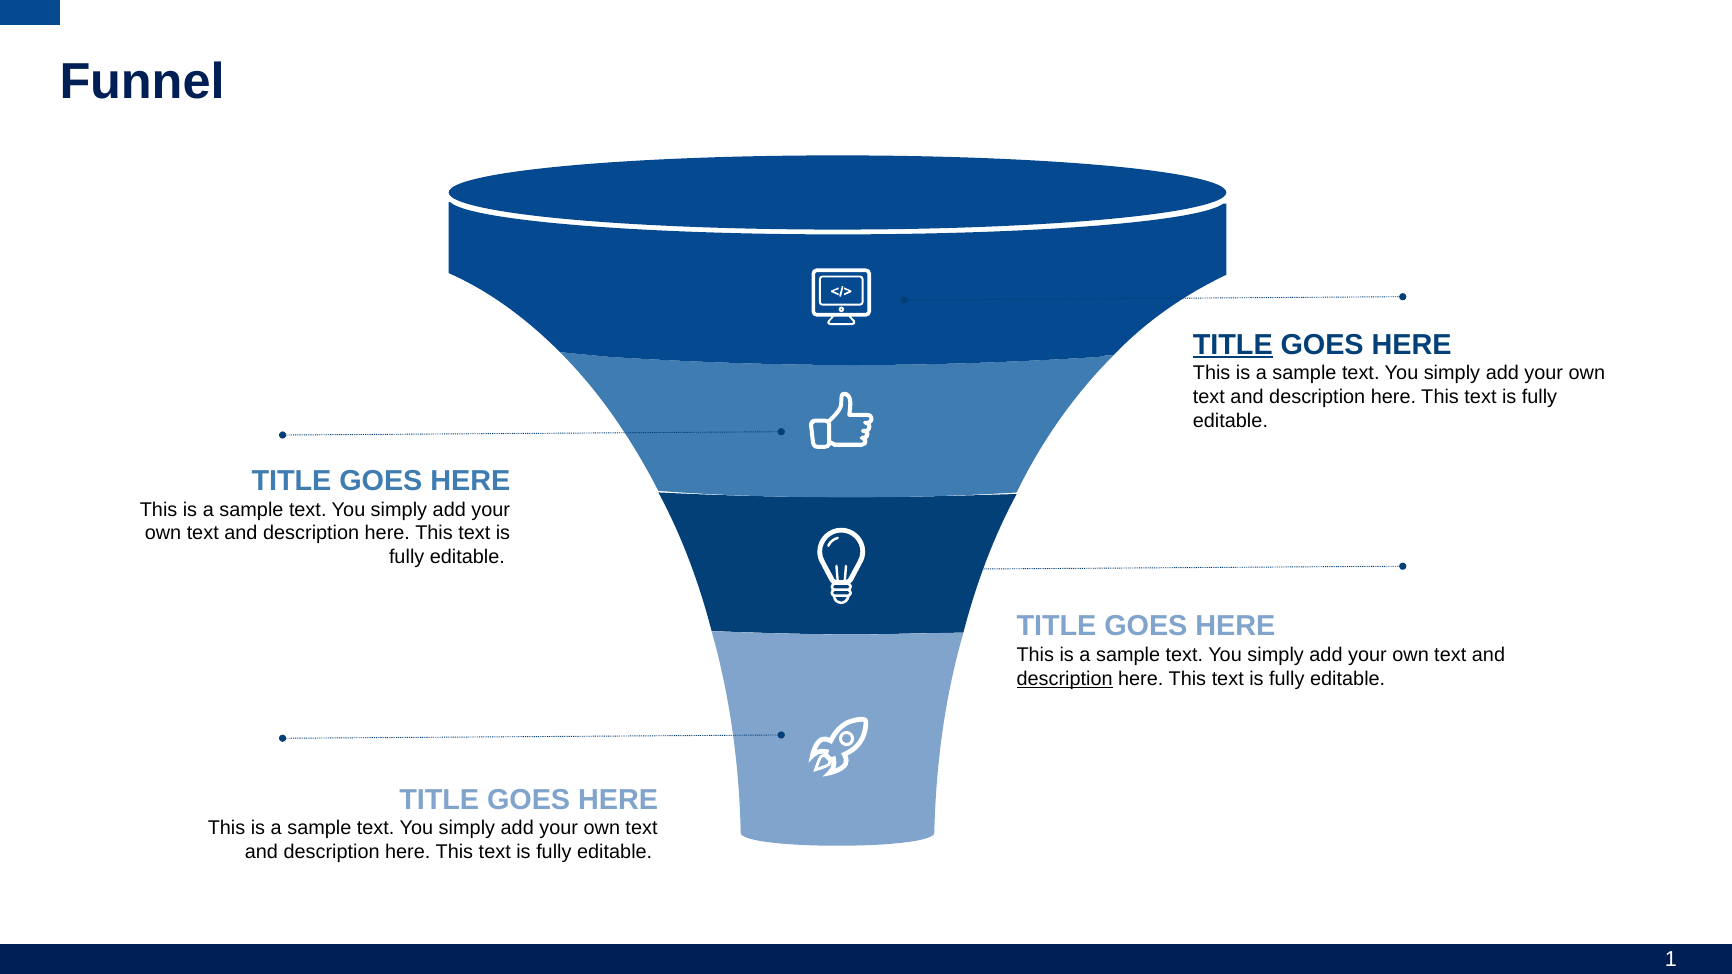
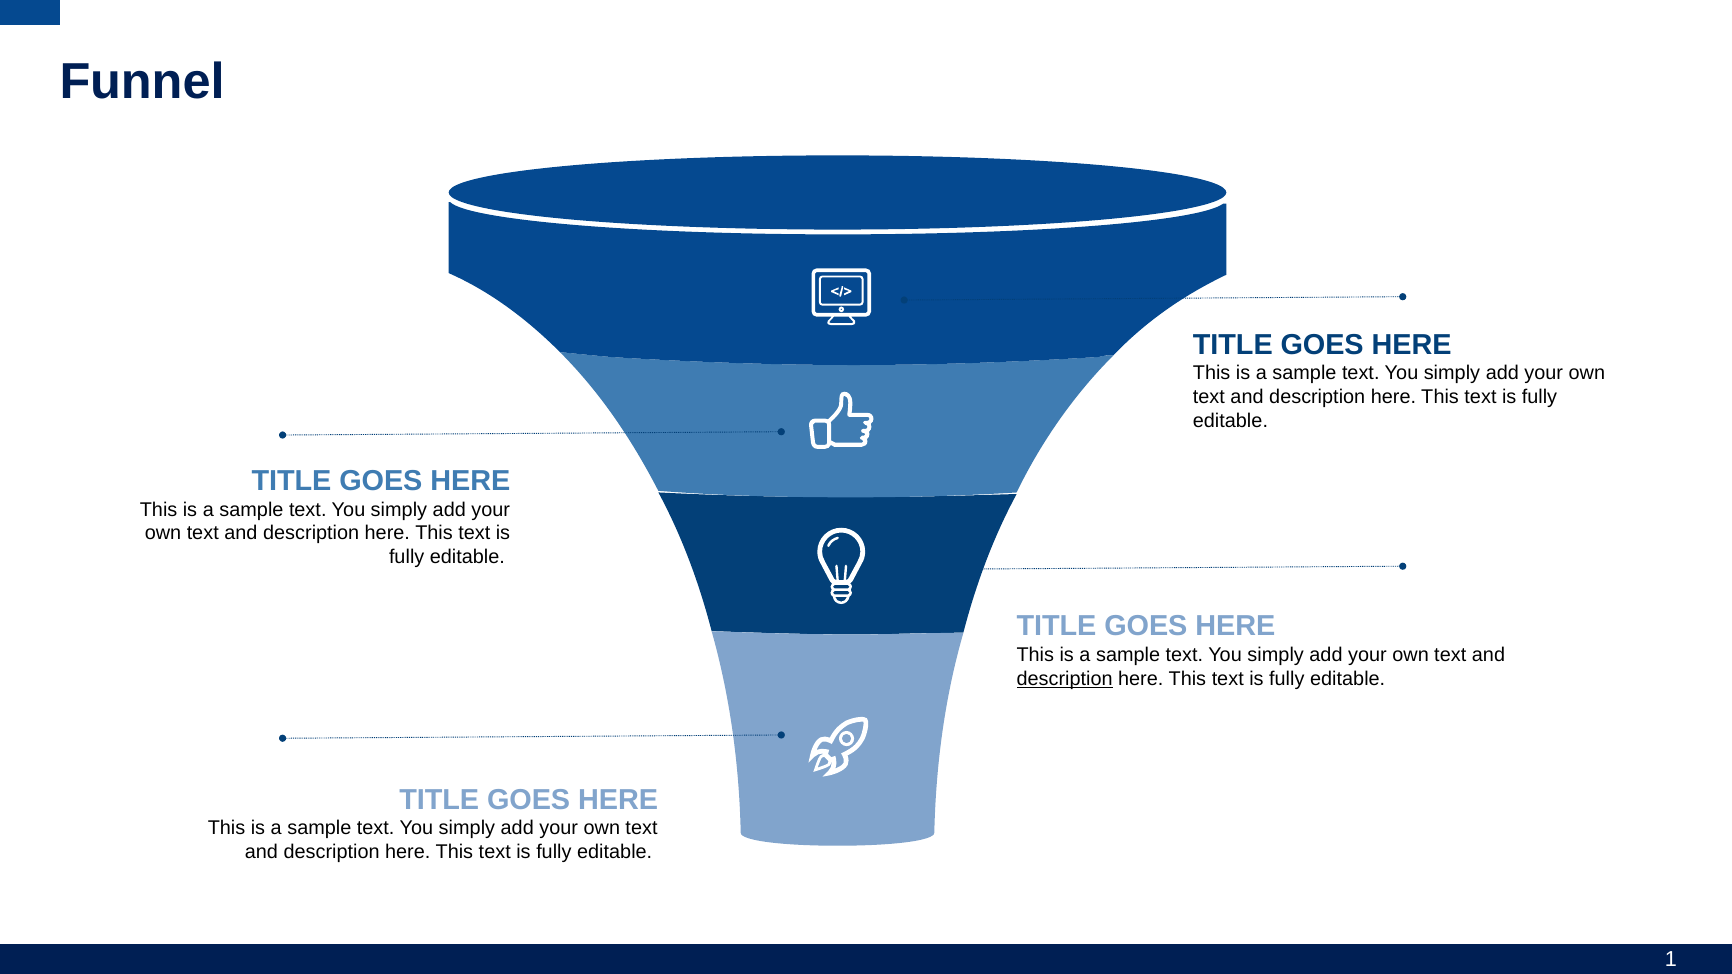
TITLE underline: present -> none (1233, 345)
